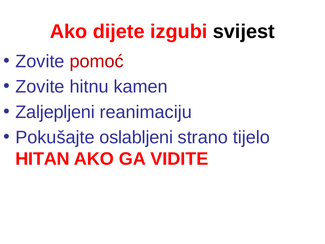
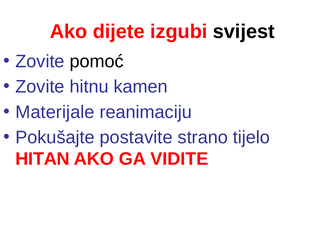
pomoć colour: red -> black (97, 61)
Zaljepljeni: Zaljepljeni -> Materijale (55, 112)
oslabljeni: oslabljeni -> postavite (136, 137)
